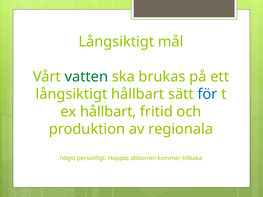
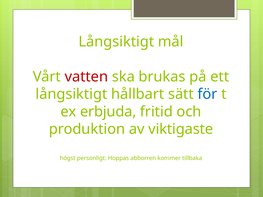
vatten colour: green -> red (86, 77)
ex hållbart: hållbart -> erbjuda (108, 112)
regionala: regionala -> viktigaste (181, 129)
